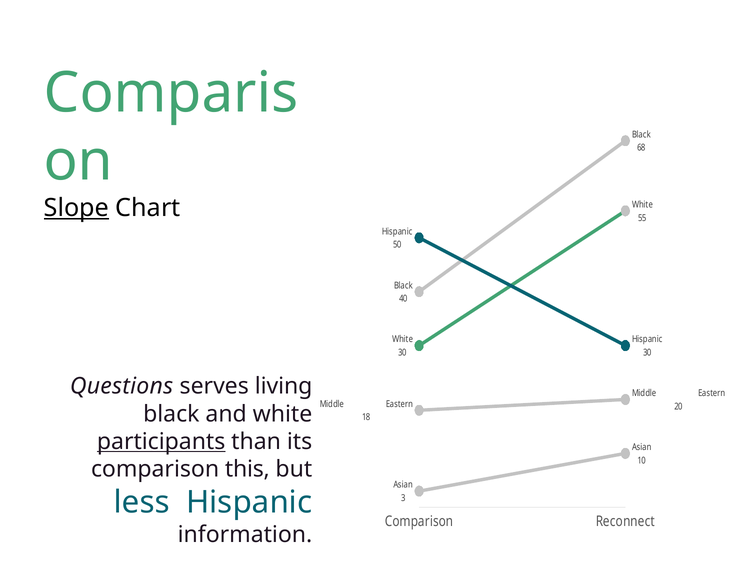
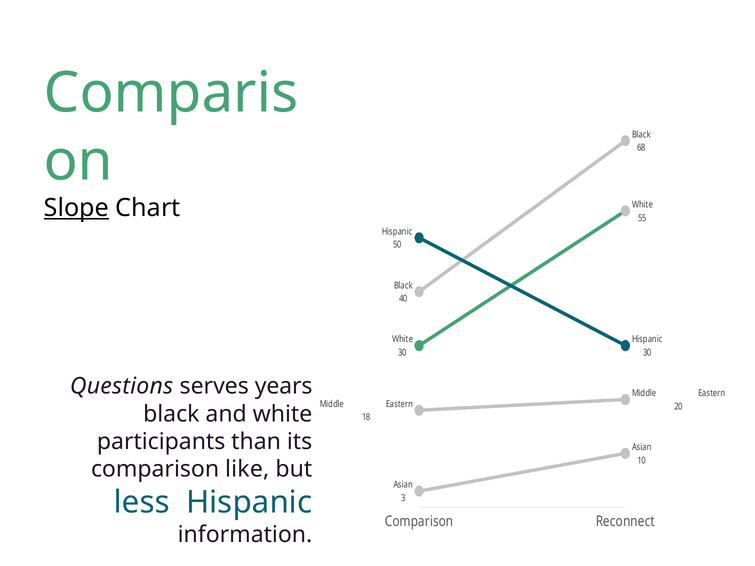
living: living -> years (284, 386)
participants underline: present -> none (161, 442)
this: this -> like (247, 469)
